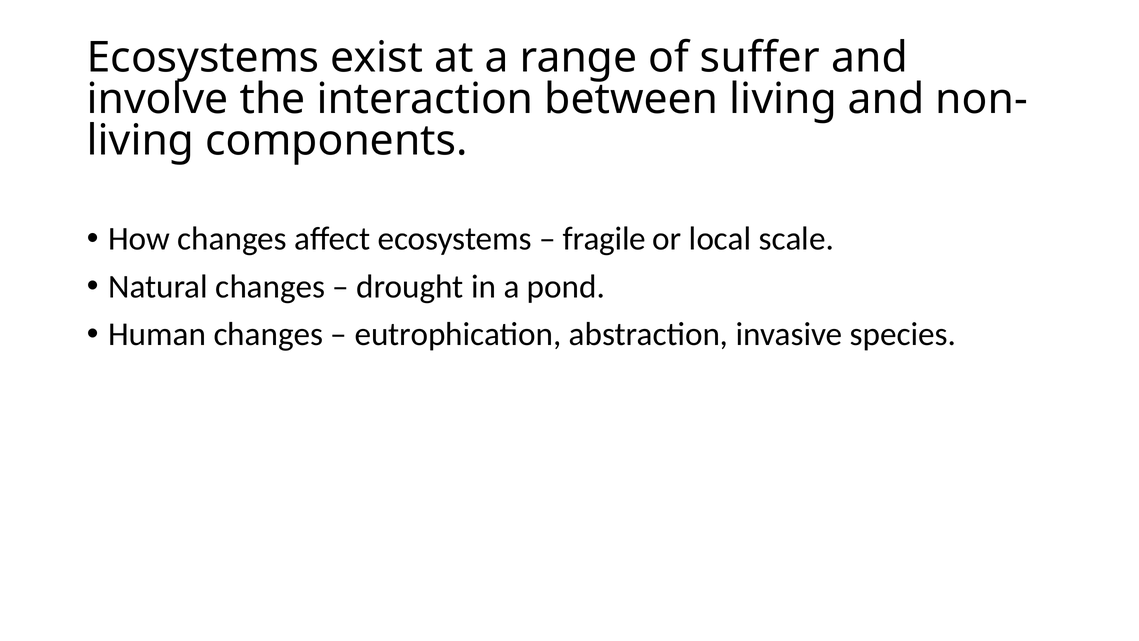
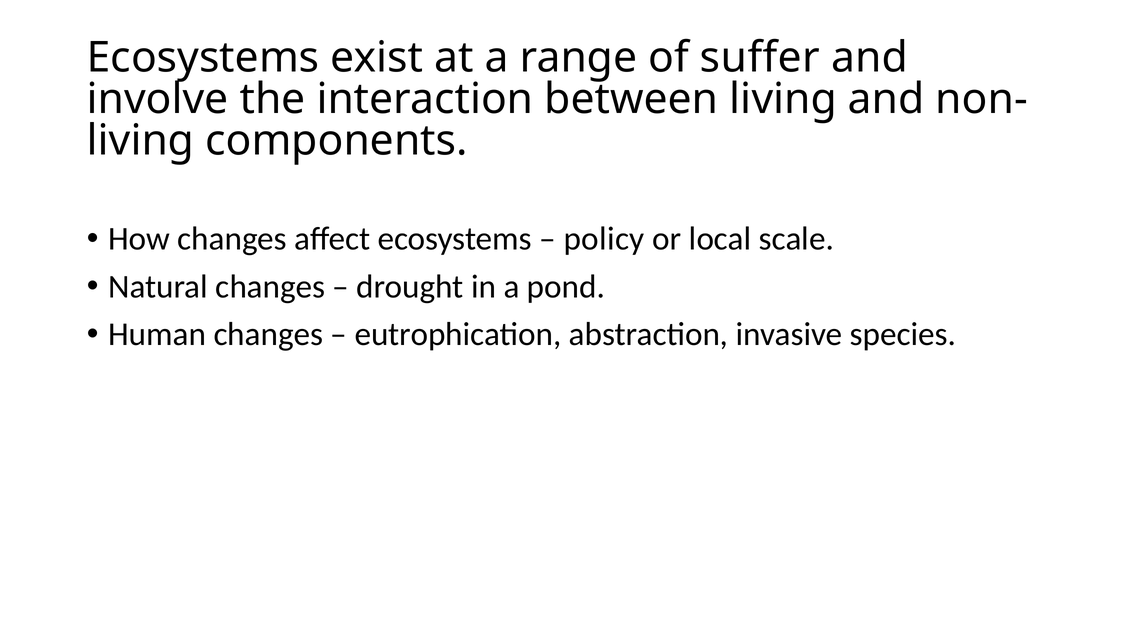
fragile: fragile -> policy (604, 239)
